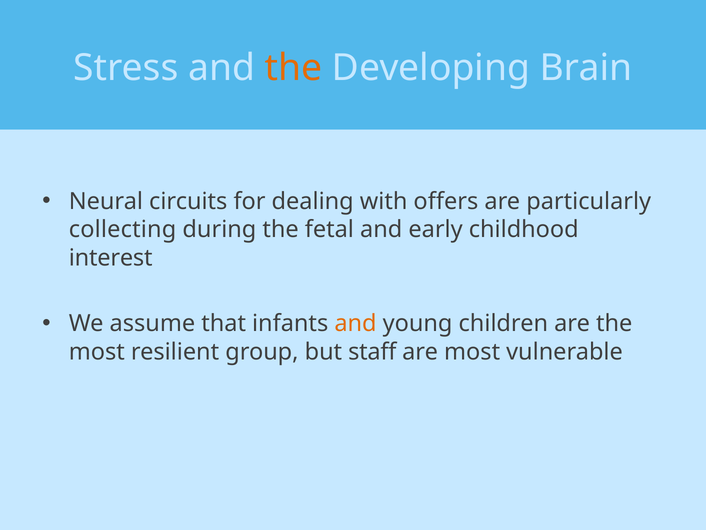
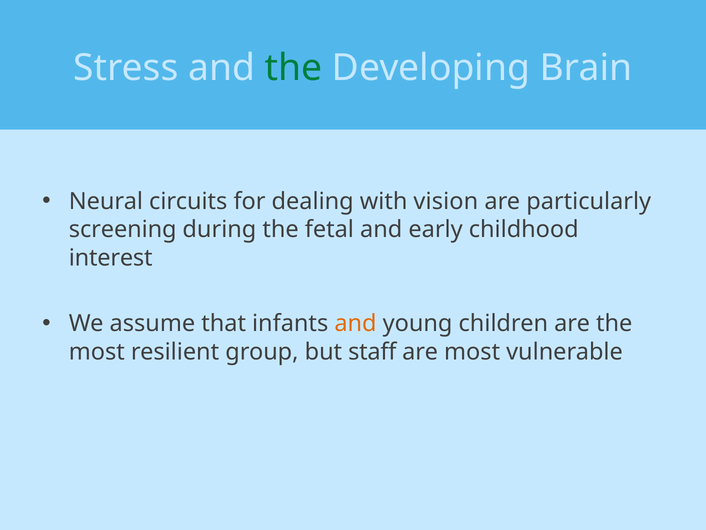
the colour: orange -> green (294, 68)
offers: offers -> vision (446, 201)
collecting: collecting -> screening (123, 229)
